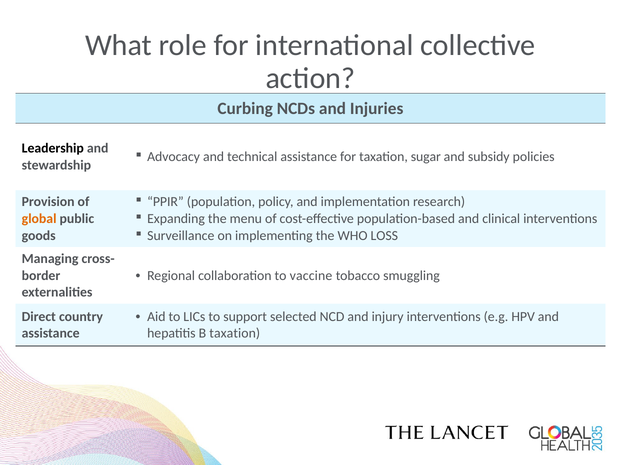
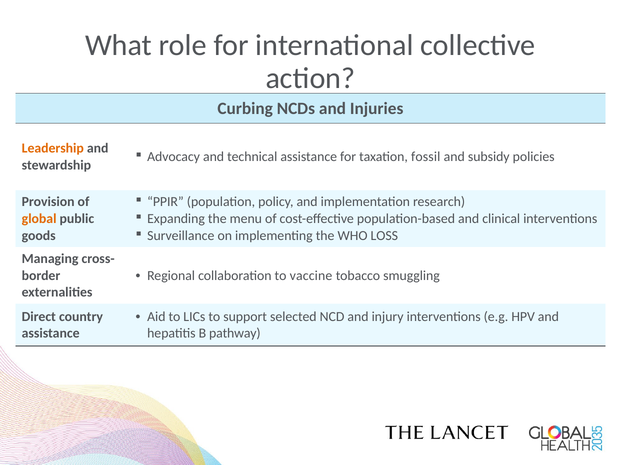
Leadership colour: black -> orange (53, 149)
sugar: sugar -> fossil (426, 157)
B taxation: taxation -> pathway (235, 334)
